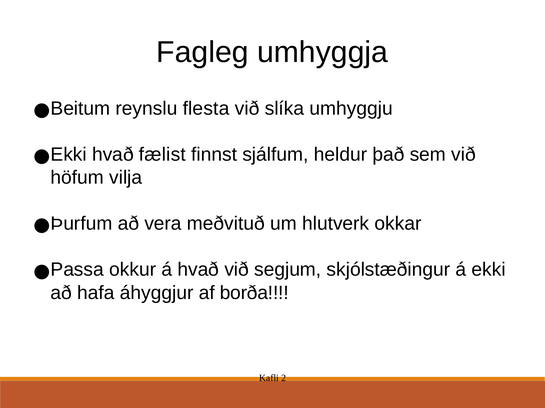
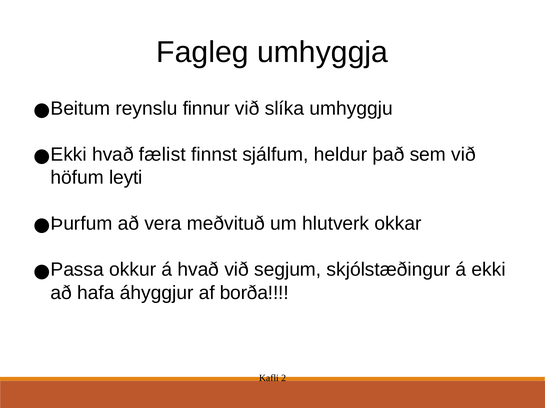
flesta: flesta -> finnur (206, 109)
vilja: vilja -> leyti (126, 178)
